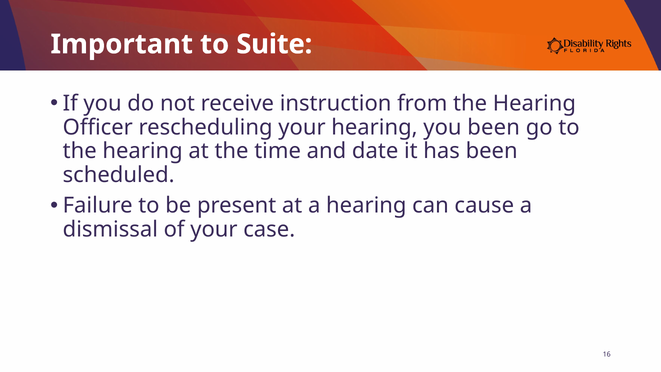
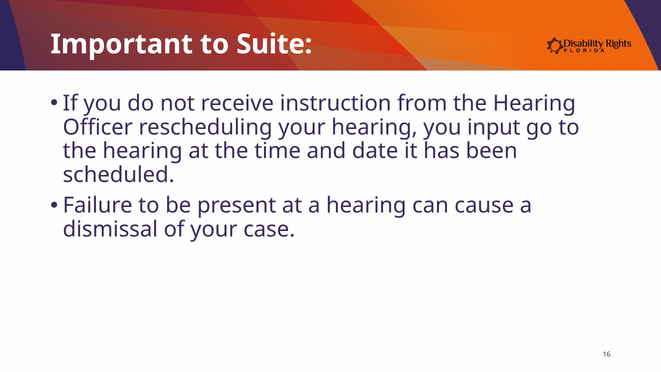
you been: been -> input (494, 127)
